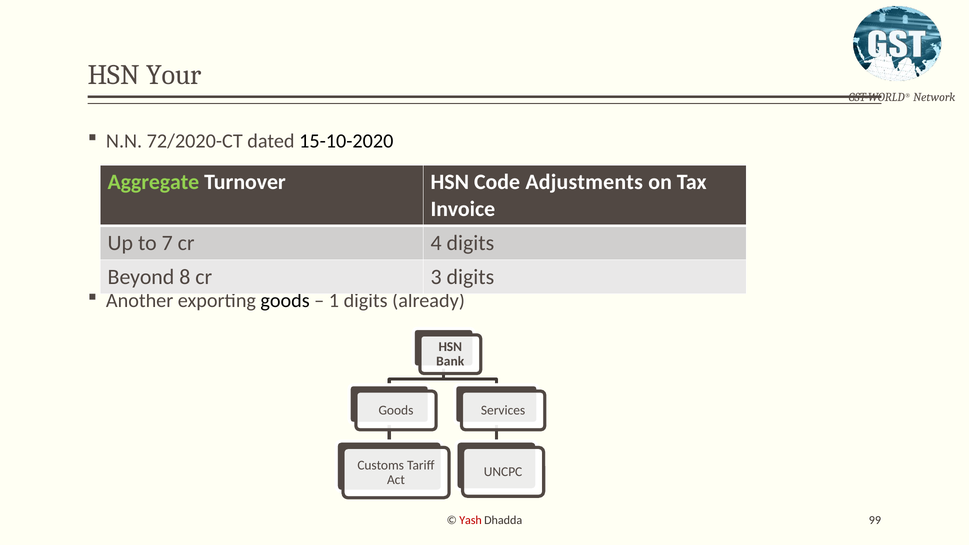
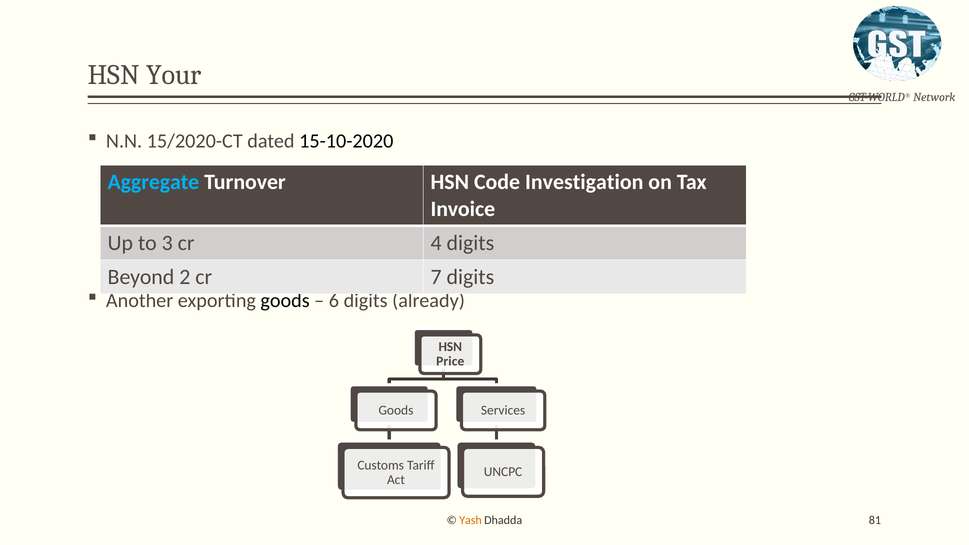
72/2020-CT: 72/2020-CT -> 15/2020-CT (195, 141)
Aggregate colour: light green -> light blue (153, 182)
Adjustments: Adjustments -> Investigation (584, 182)
7: 7 -> 3 (167, 243)
8: 8 -> 2 (185, 277)
3: 3 -> 7 (436, 277)
1: 1 -> 6 (334, 301)
Bank: Bank -> Price (450, 361)
Yash colour: red -> orange (471, 520)
99: 99 -> 81 (875, 520)
